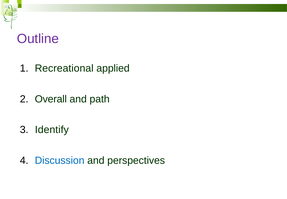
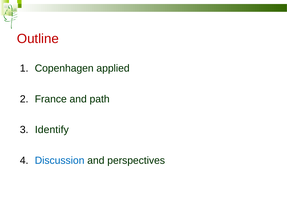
Outline colour: purple -> red (38, 39)
Recreational: Recreational -> Copenhagen (64, 68)
Overall: Overall -> France (51, 99)
